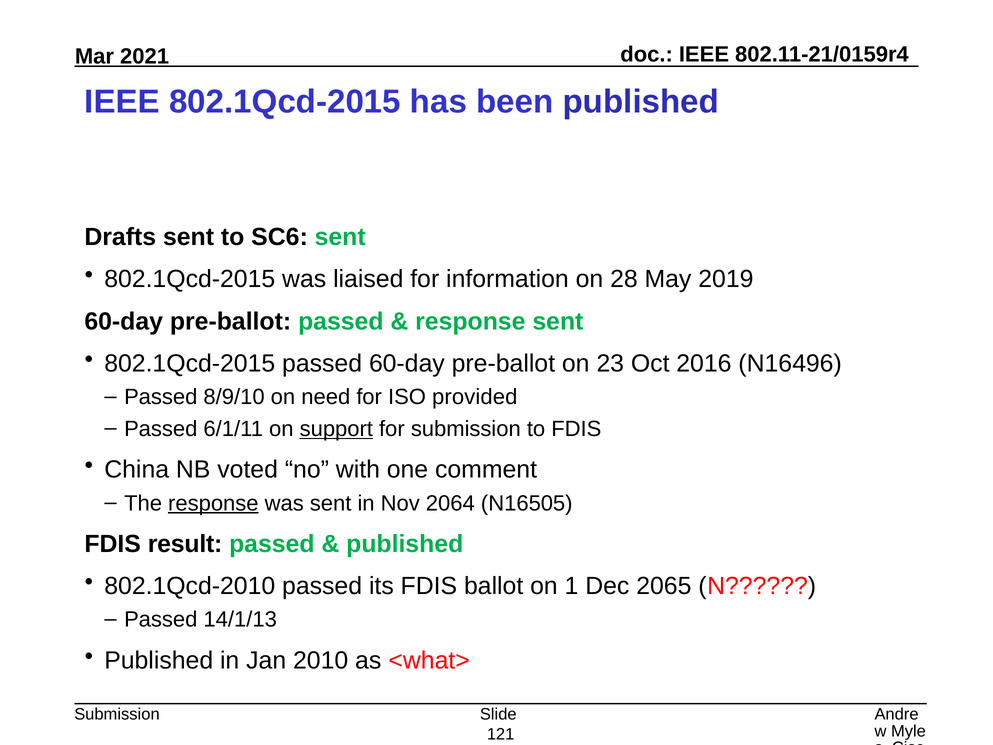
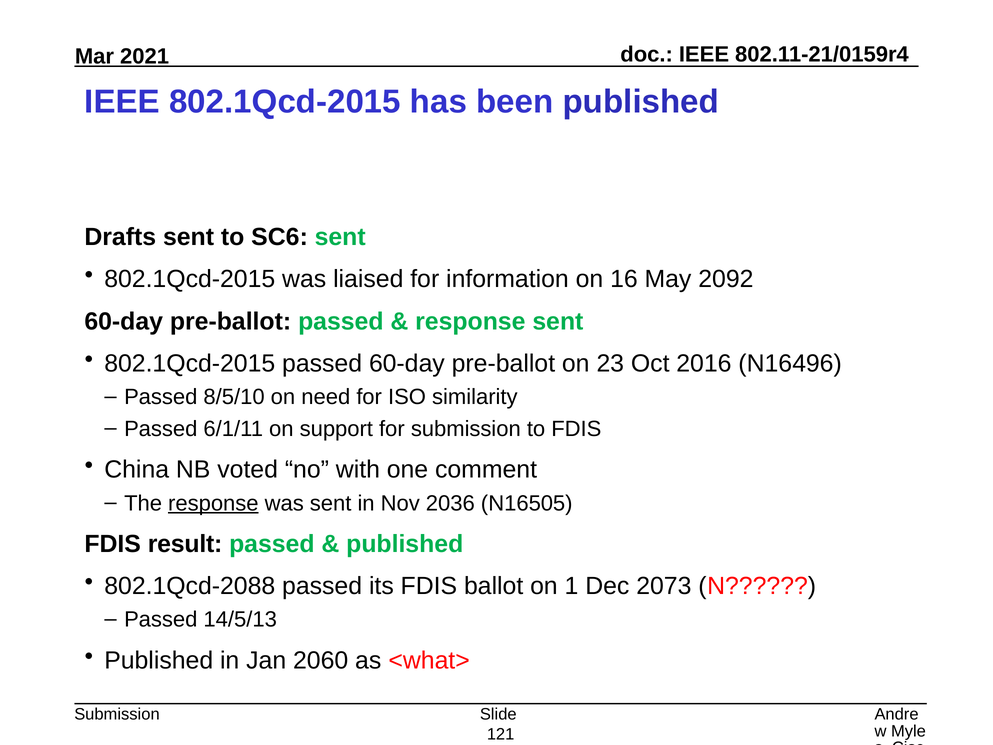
28: 28 -> 16 (624, 279)
2019: 2019 -> 2092 (726, 279)
8/9/10: 8/9/10 -> 8/5/10 (234, 397)
provided: provided -> similarity (475, 397)
support underline: present -> none (336, 429)
2064: 2064 -> 2036 (450, 503)
802.1Qcd-2010: 802.1Qcd-2010 -> 802.1Qcd-2088 (190, 586)
2065: 2065 -> 2073 (664, 586)
14/1/13: 14/1/13 -> 14/5/13 (240, 619)
2010: 2010 -> 2060 (321, 660)
